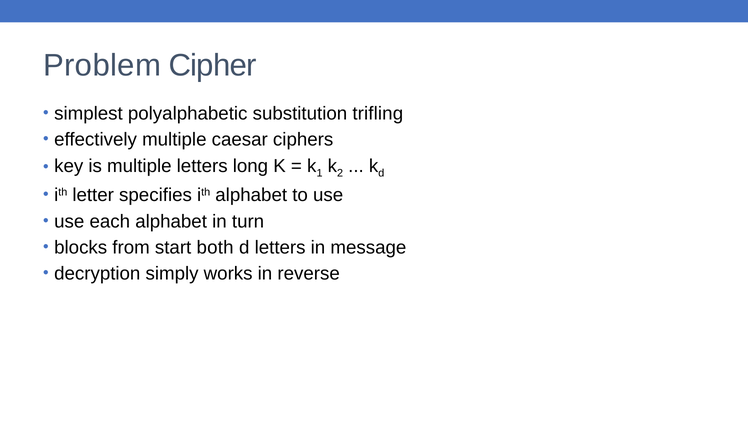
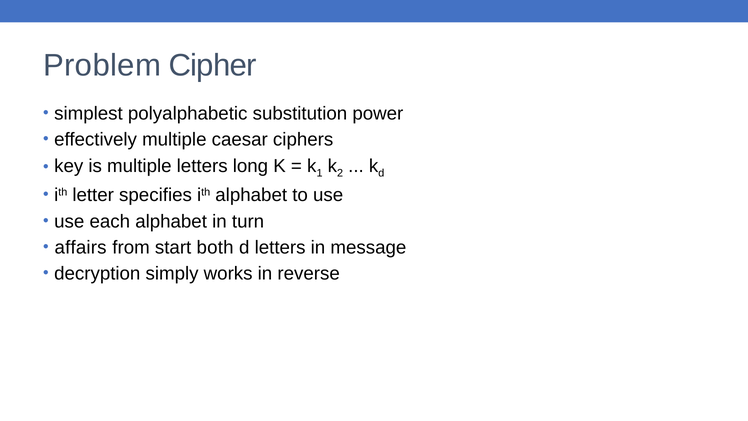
trifling: trifling -> power (378, 114)
blocks: blocks -> affairs (81, 247)
